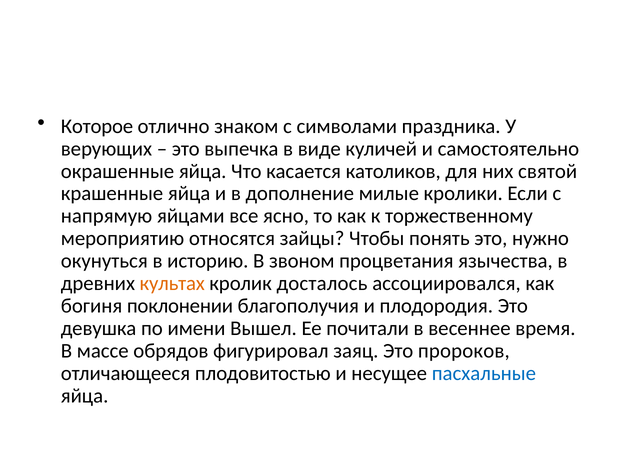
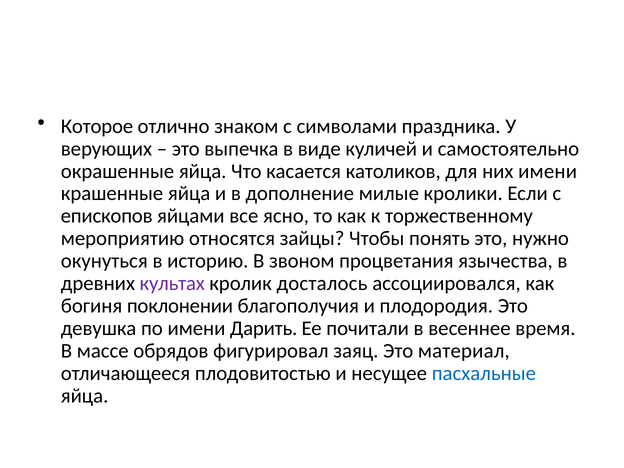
них святой: святой -> имени (548, 171)
напрямую: напрямую -> епископов (107, 216)
культах colour: orange -> purple (172, 283)
Вышел: Вышел -> Дарить (264, 328)
пророков: пророков -> материал (464, 351)
